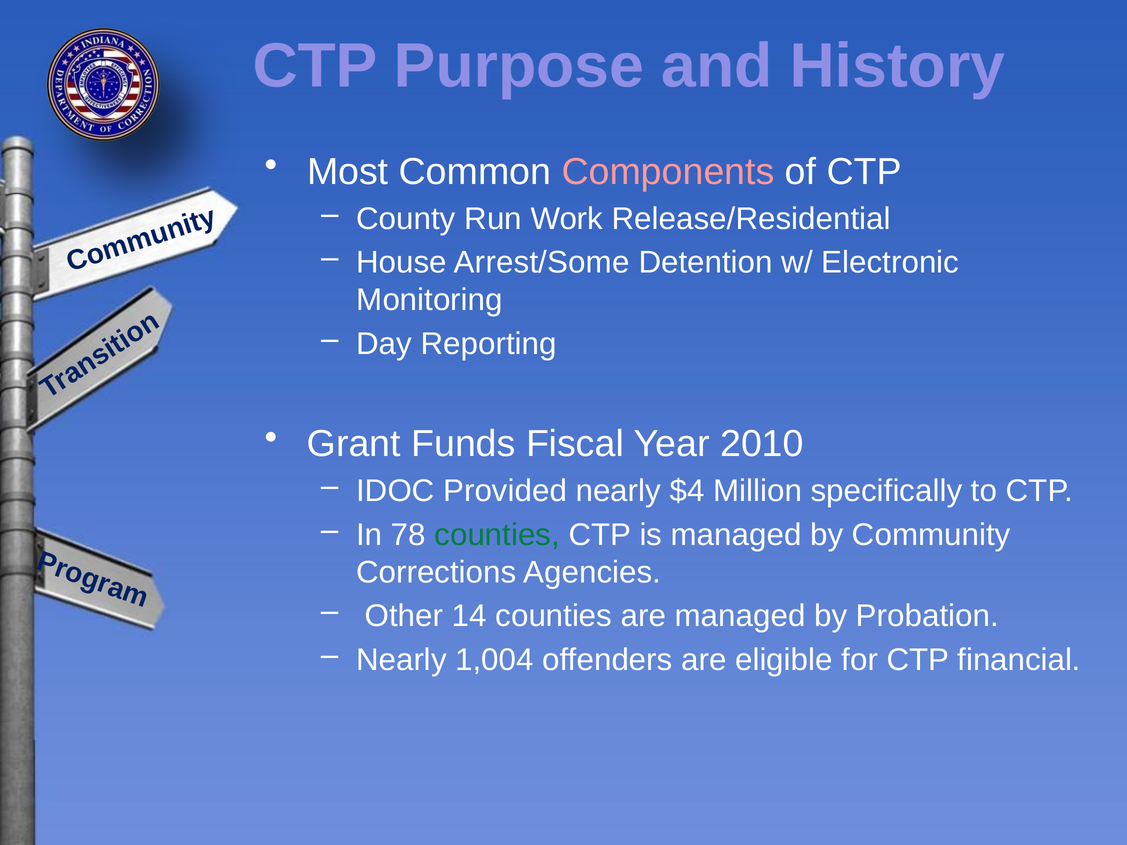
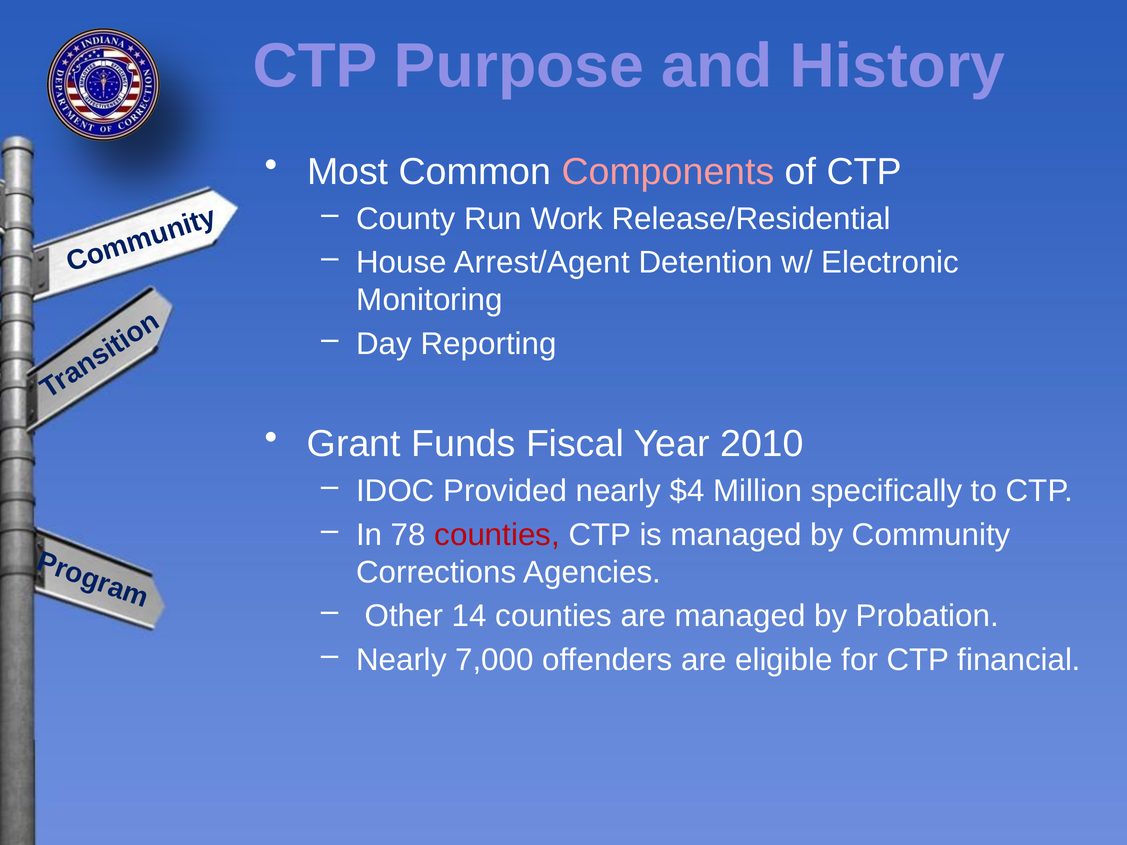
Arrest/Some: Arrest/Some -> Arrest/Agent (542, 263)
counties colour: green -> red (497, 535)
1,004: 1,004 -> 7,000 (494, 660)
